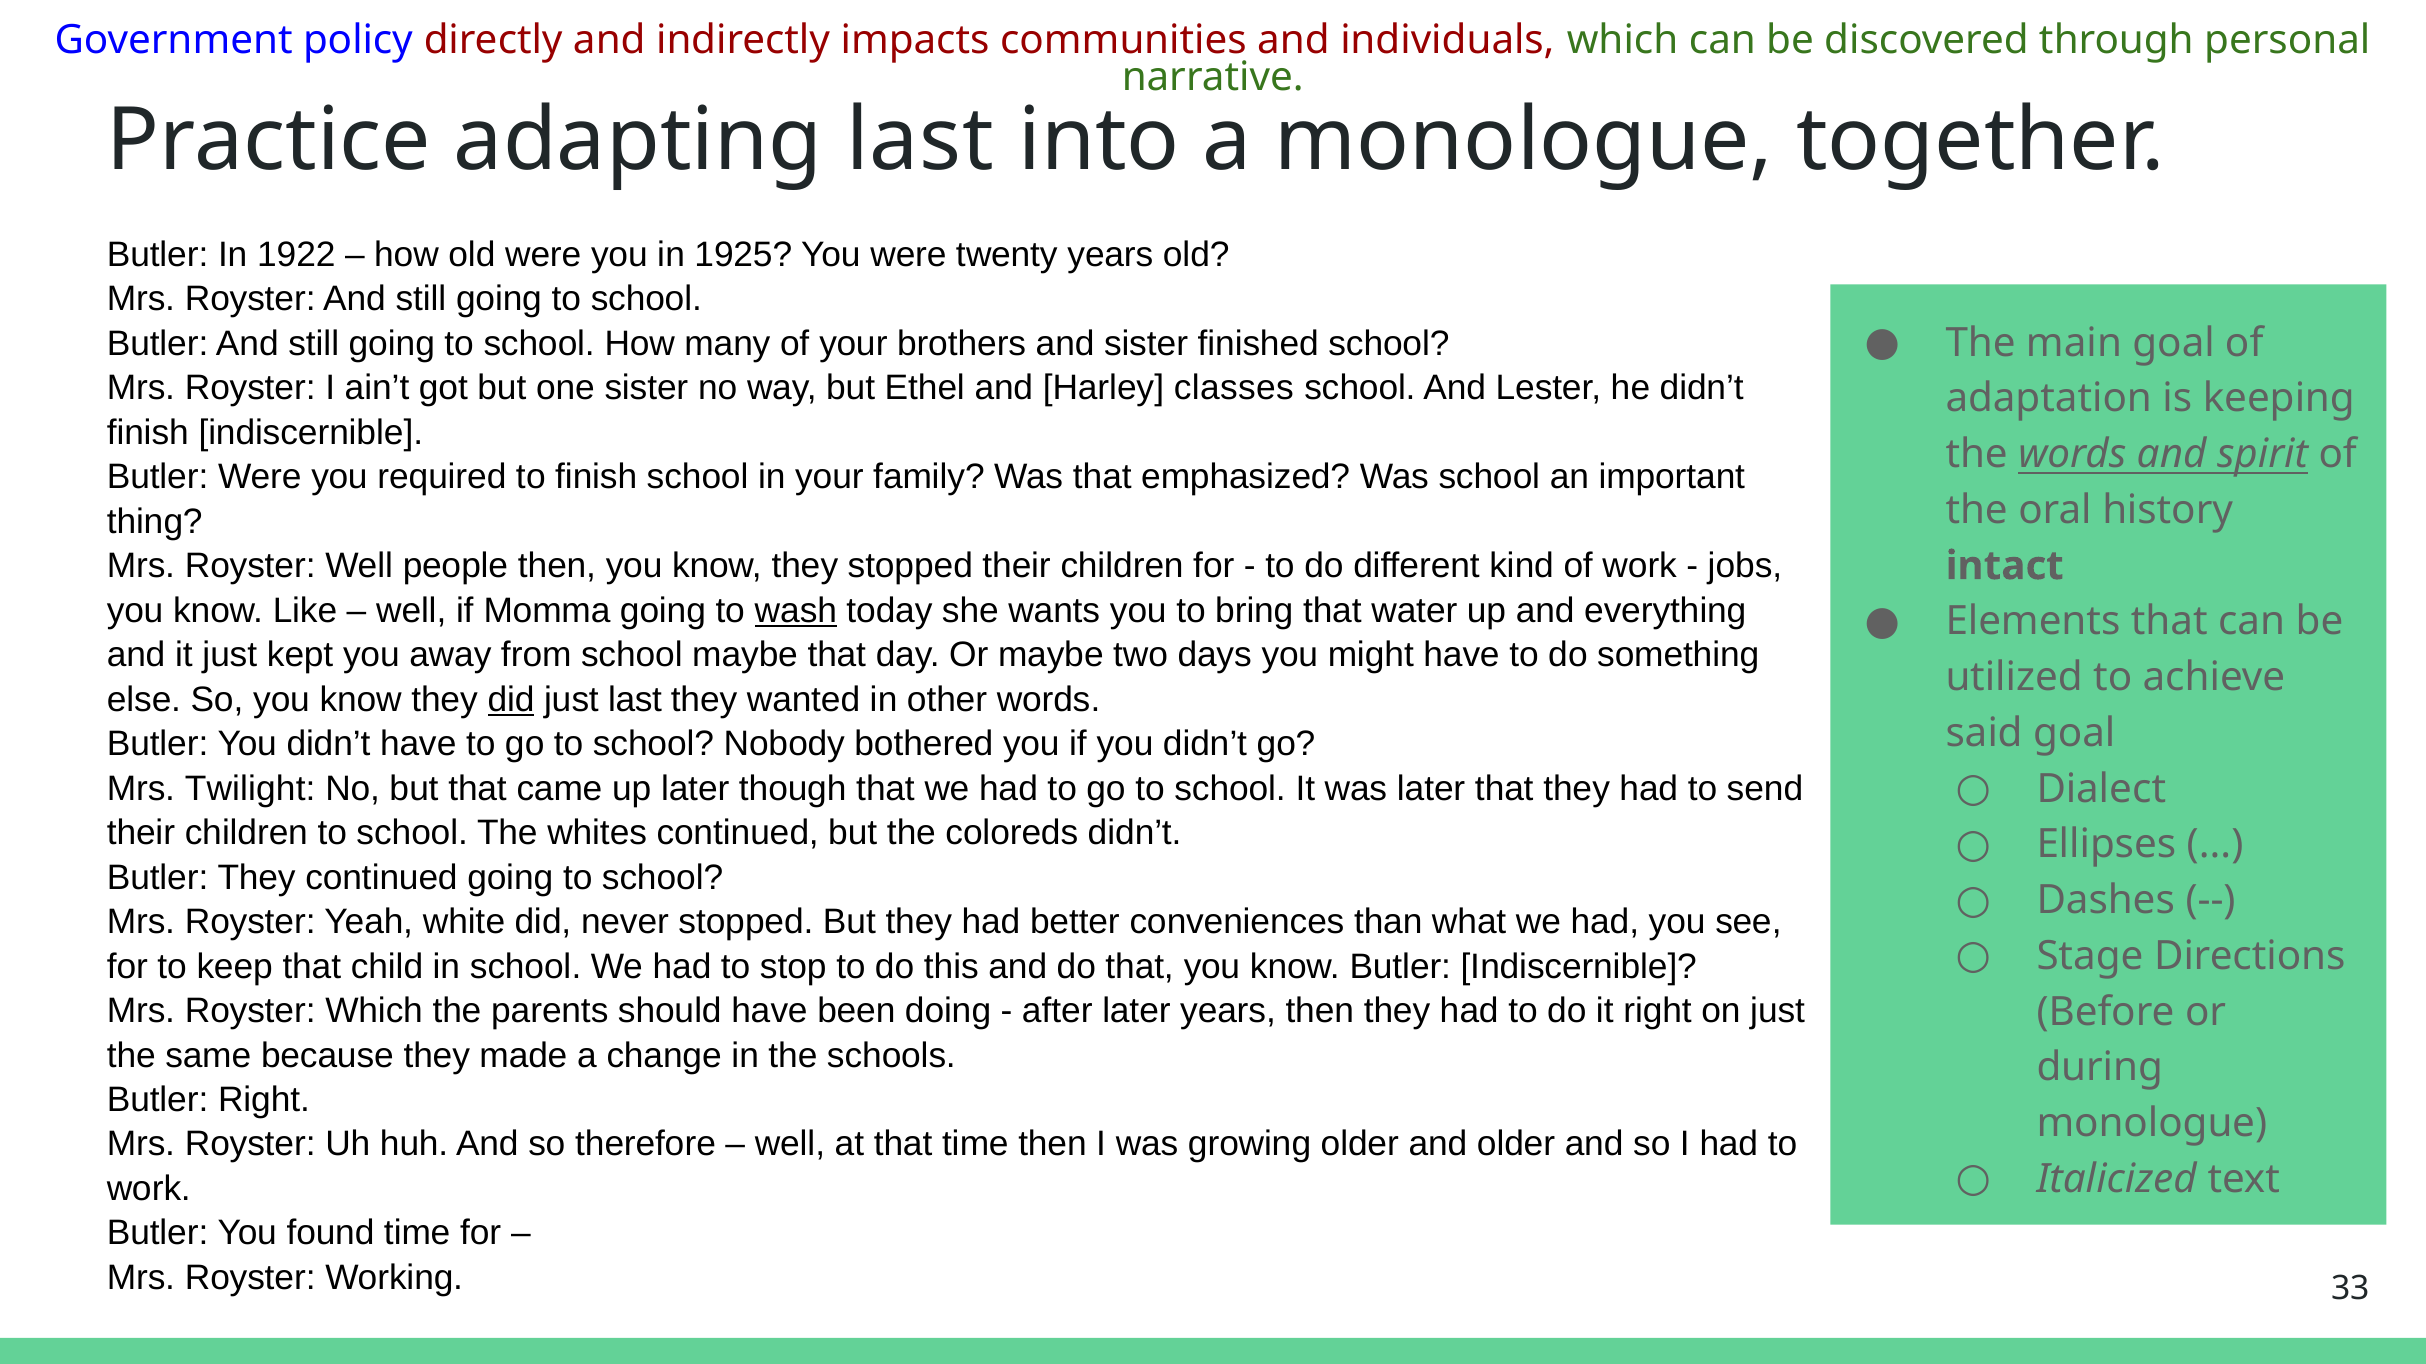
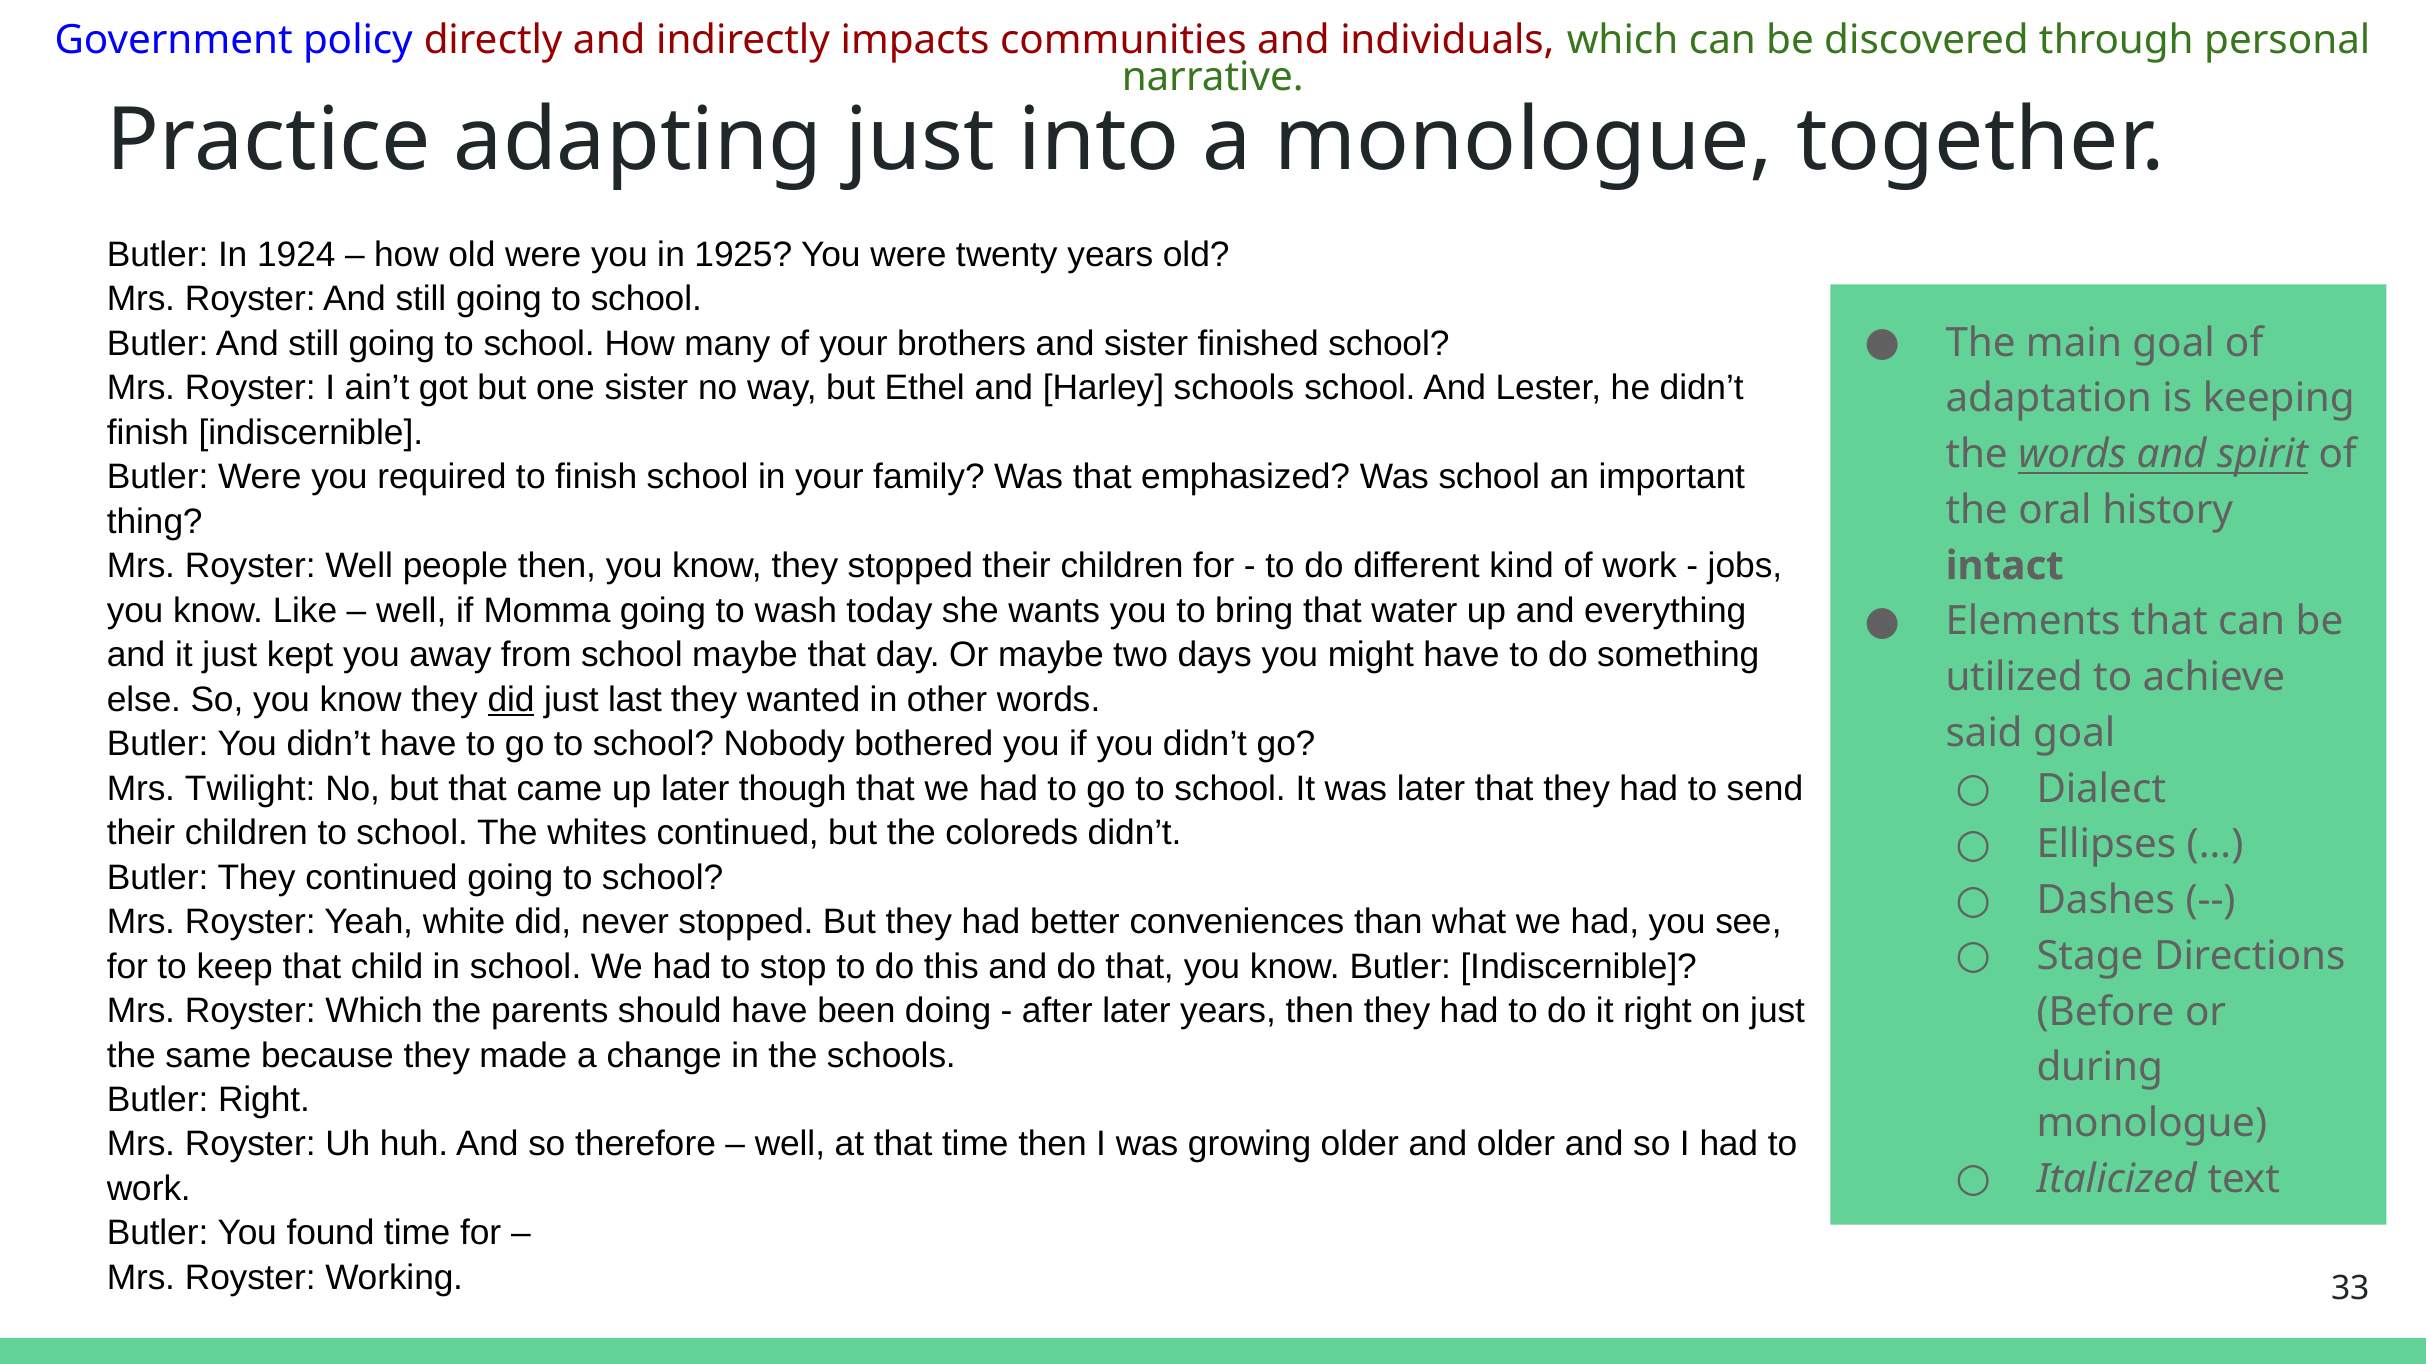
adapting last: last -> just (920, 140)
1922: 1922 -> 1924 (296, 255)
Harley classes: classes -> schools (1234, 388)
wash underline: present -> none (796, 611)
